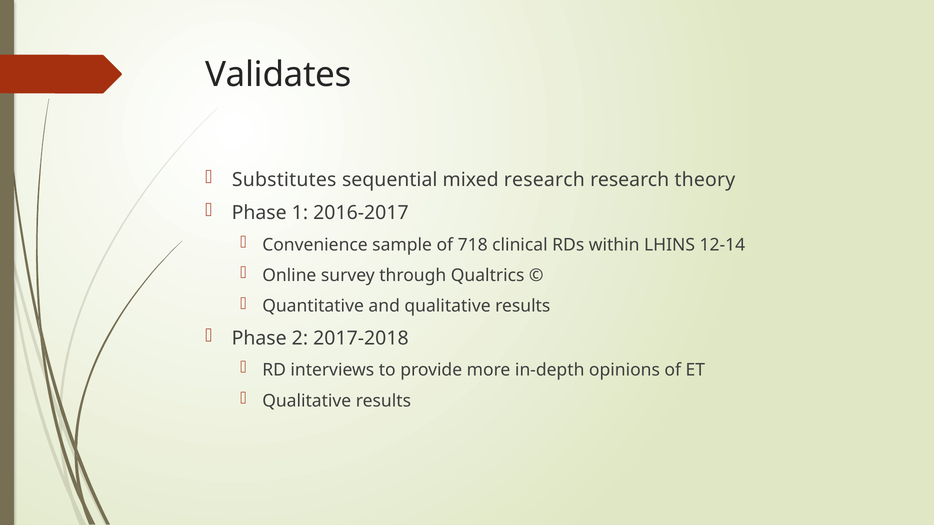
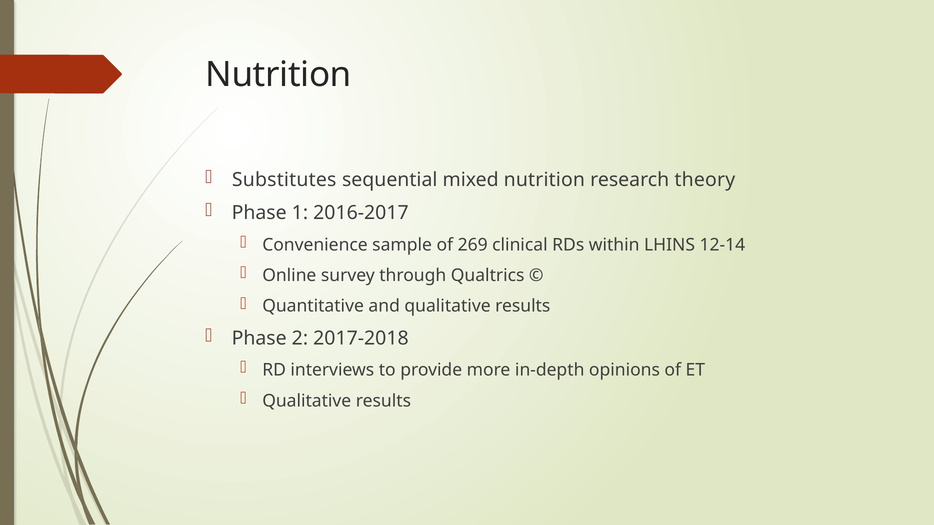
Validates: Validates -> Nutrition (278, 75)
mixed research: research -> nutrition (544, 180)
718: 718 -> 269 (473, 245)
